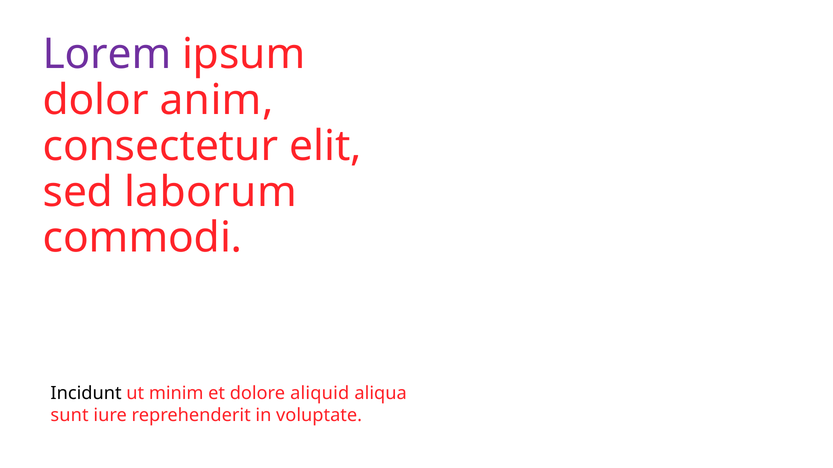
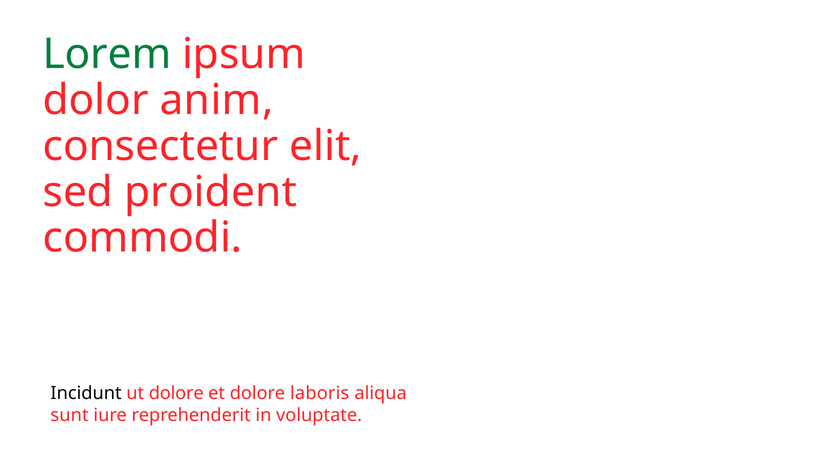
Lorem colour: purple -> green (107, 54)
laborum: laborum -> proident (211, 192)
ut minim: minim -> dolore (176, 394)
aliquid: aliquid -> laboris (320, 394)
